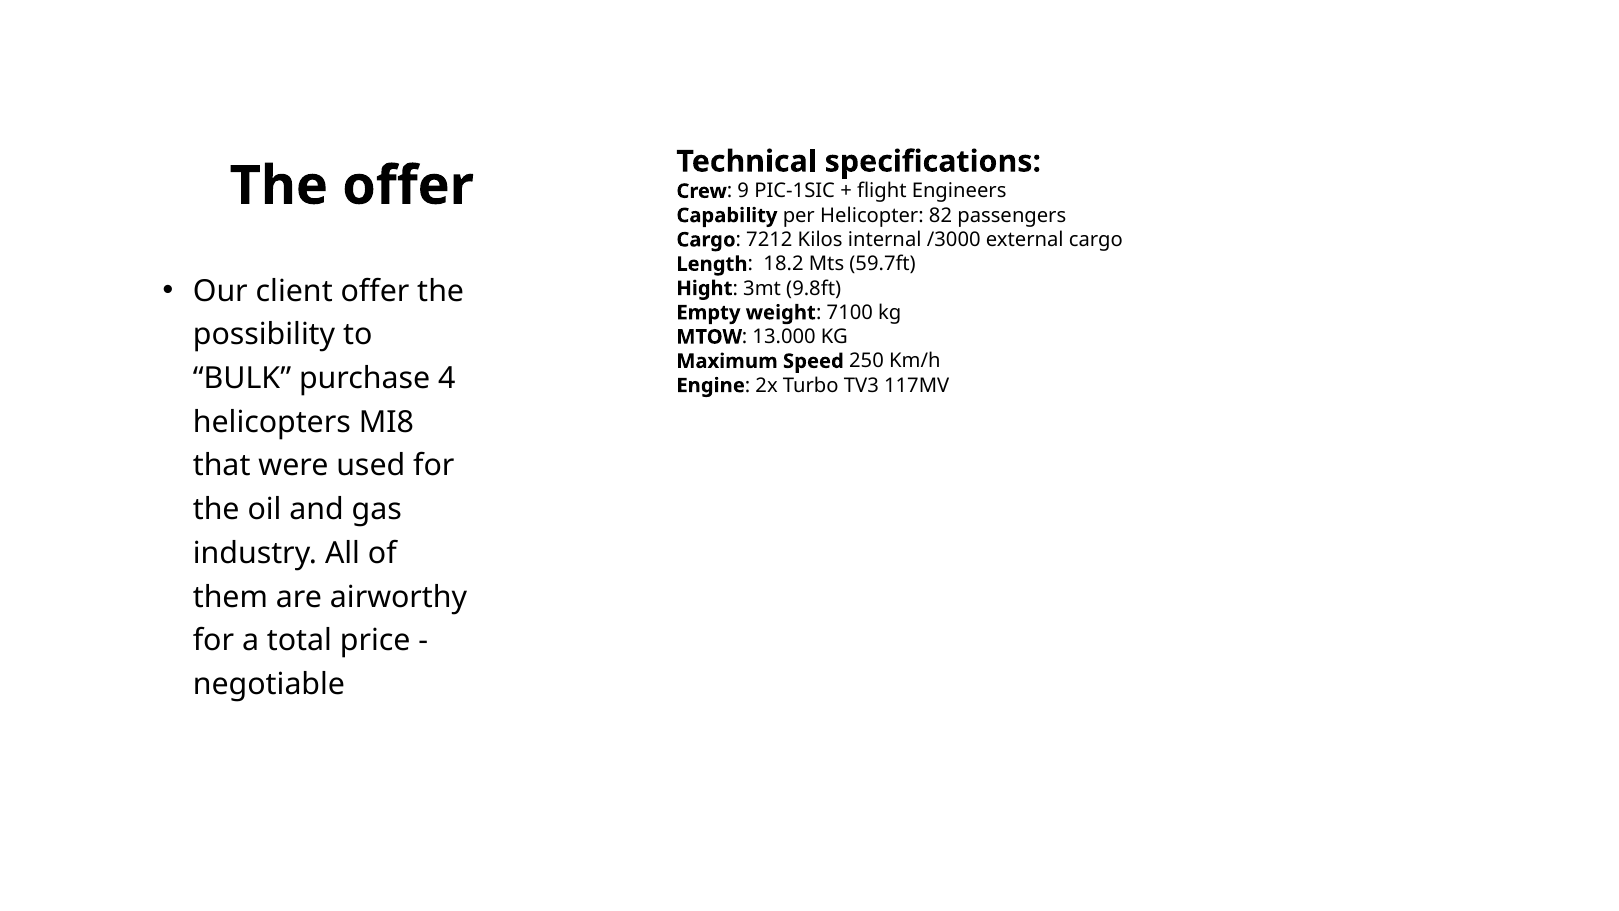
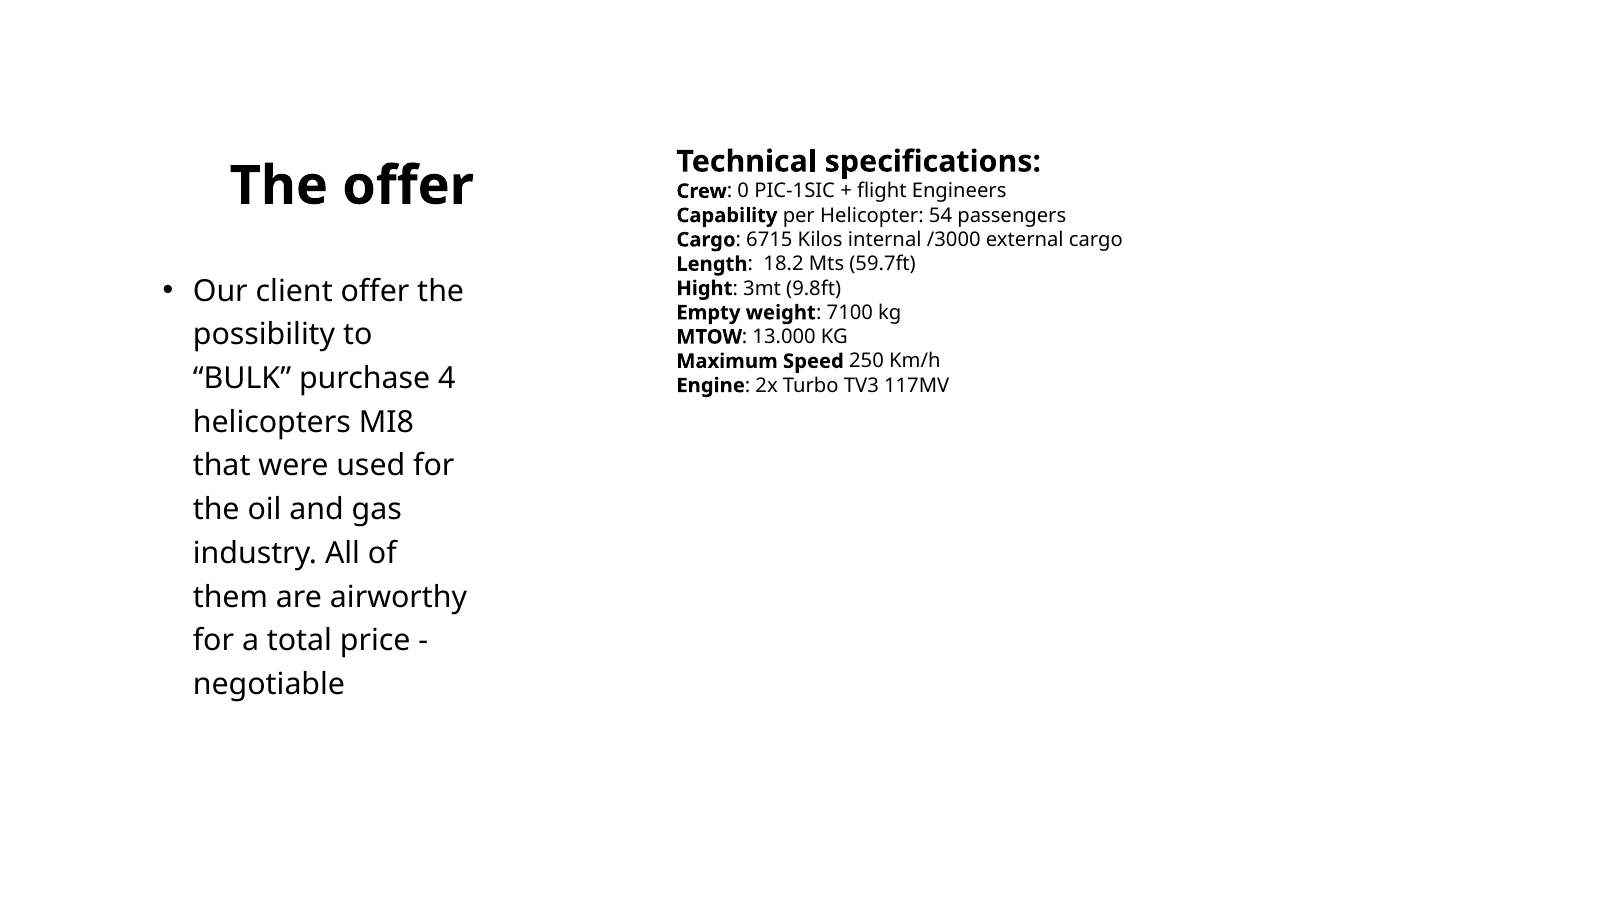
9: 9 -> 0 (743, 191)
82: 82 -> 54 (941, 215)
7212: 7212 -> 6715 (769, 240)
